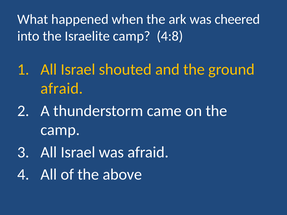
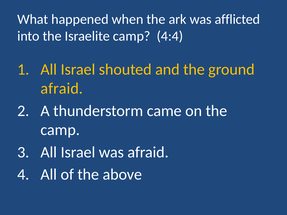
cheered: cheered -> afflicted (237, 19)
4:8: 4:8 -> 4:4 (170, 36)
